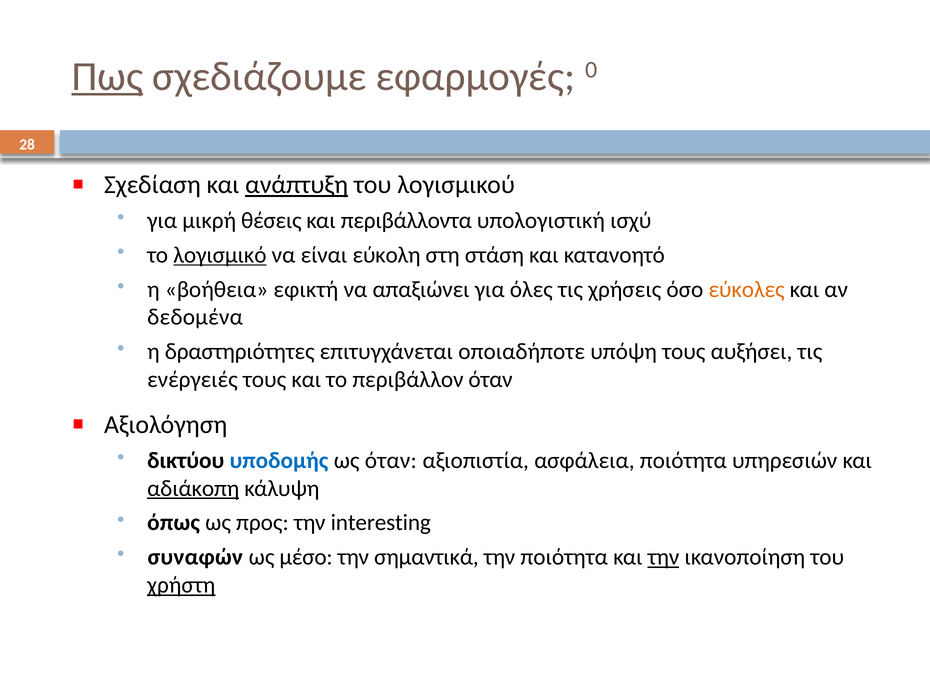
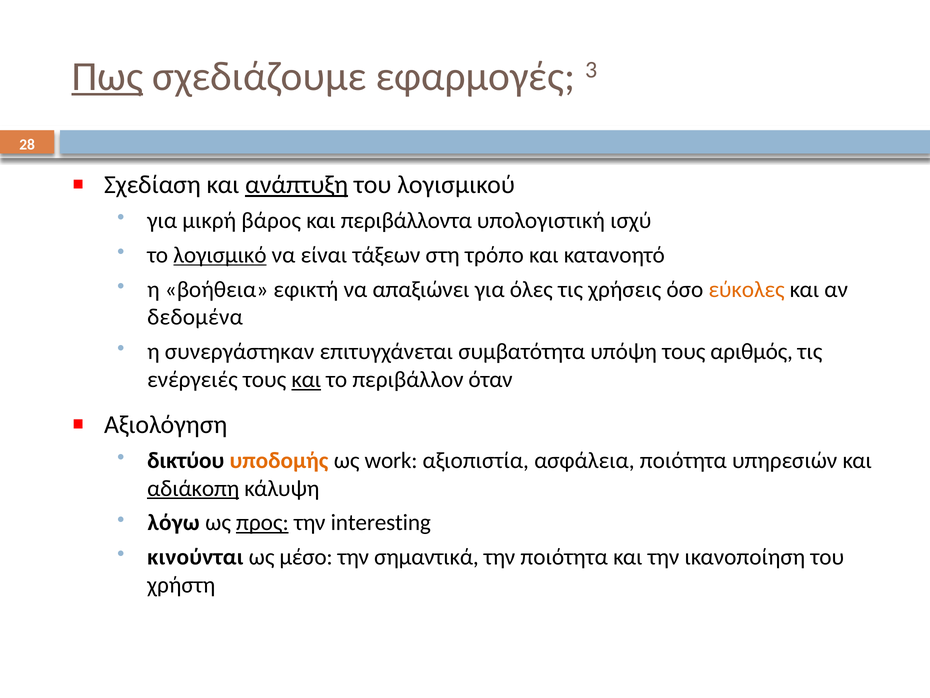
0: 0 -> 3 (591, 70)
θέσεις: θέσεις -> βάρος (271, 220)
εύκολη: εύκολη -> τάξεων (386, 255)
στάση: στάση -> τρόπο (494, 255)
δραστηριότητες: δραστηριότητες -> συνεργάστηκαν (240, 351)
οποιαδήποτε: οποιαδήποτε -> συμβατότητα (522, 351)
αυξήσει: αυξήσει -> αριθμός (752, 351)
και underline: none -> present (306, 379)
υποδομής colour: blue -> orange (279, 460)
ως όταν: όταν -> work (391, 460)
όπως: όπως -> λόγω (174, 522)
προς underline: none -> present (262, 522)
συναφών: συναφών -> κινούνται (195, 557)
την underline: present -> none (664, 557)
χρήστη underline: present -> none (181, 585)
